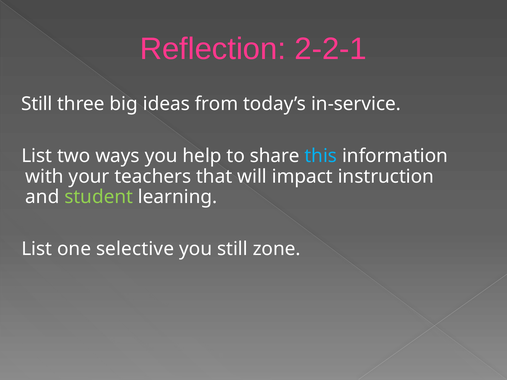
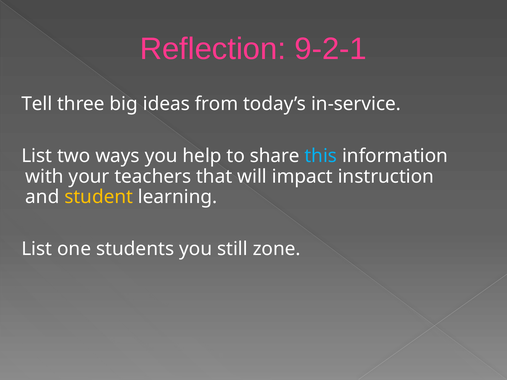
2-2-1: 2-2-1 -> 9-2-1 (331, 49)
Still: Still -> Tell (37, 104)
student colour: light green -> yellow (99, 197)
selective: selective -> students (135, 249)
